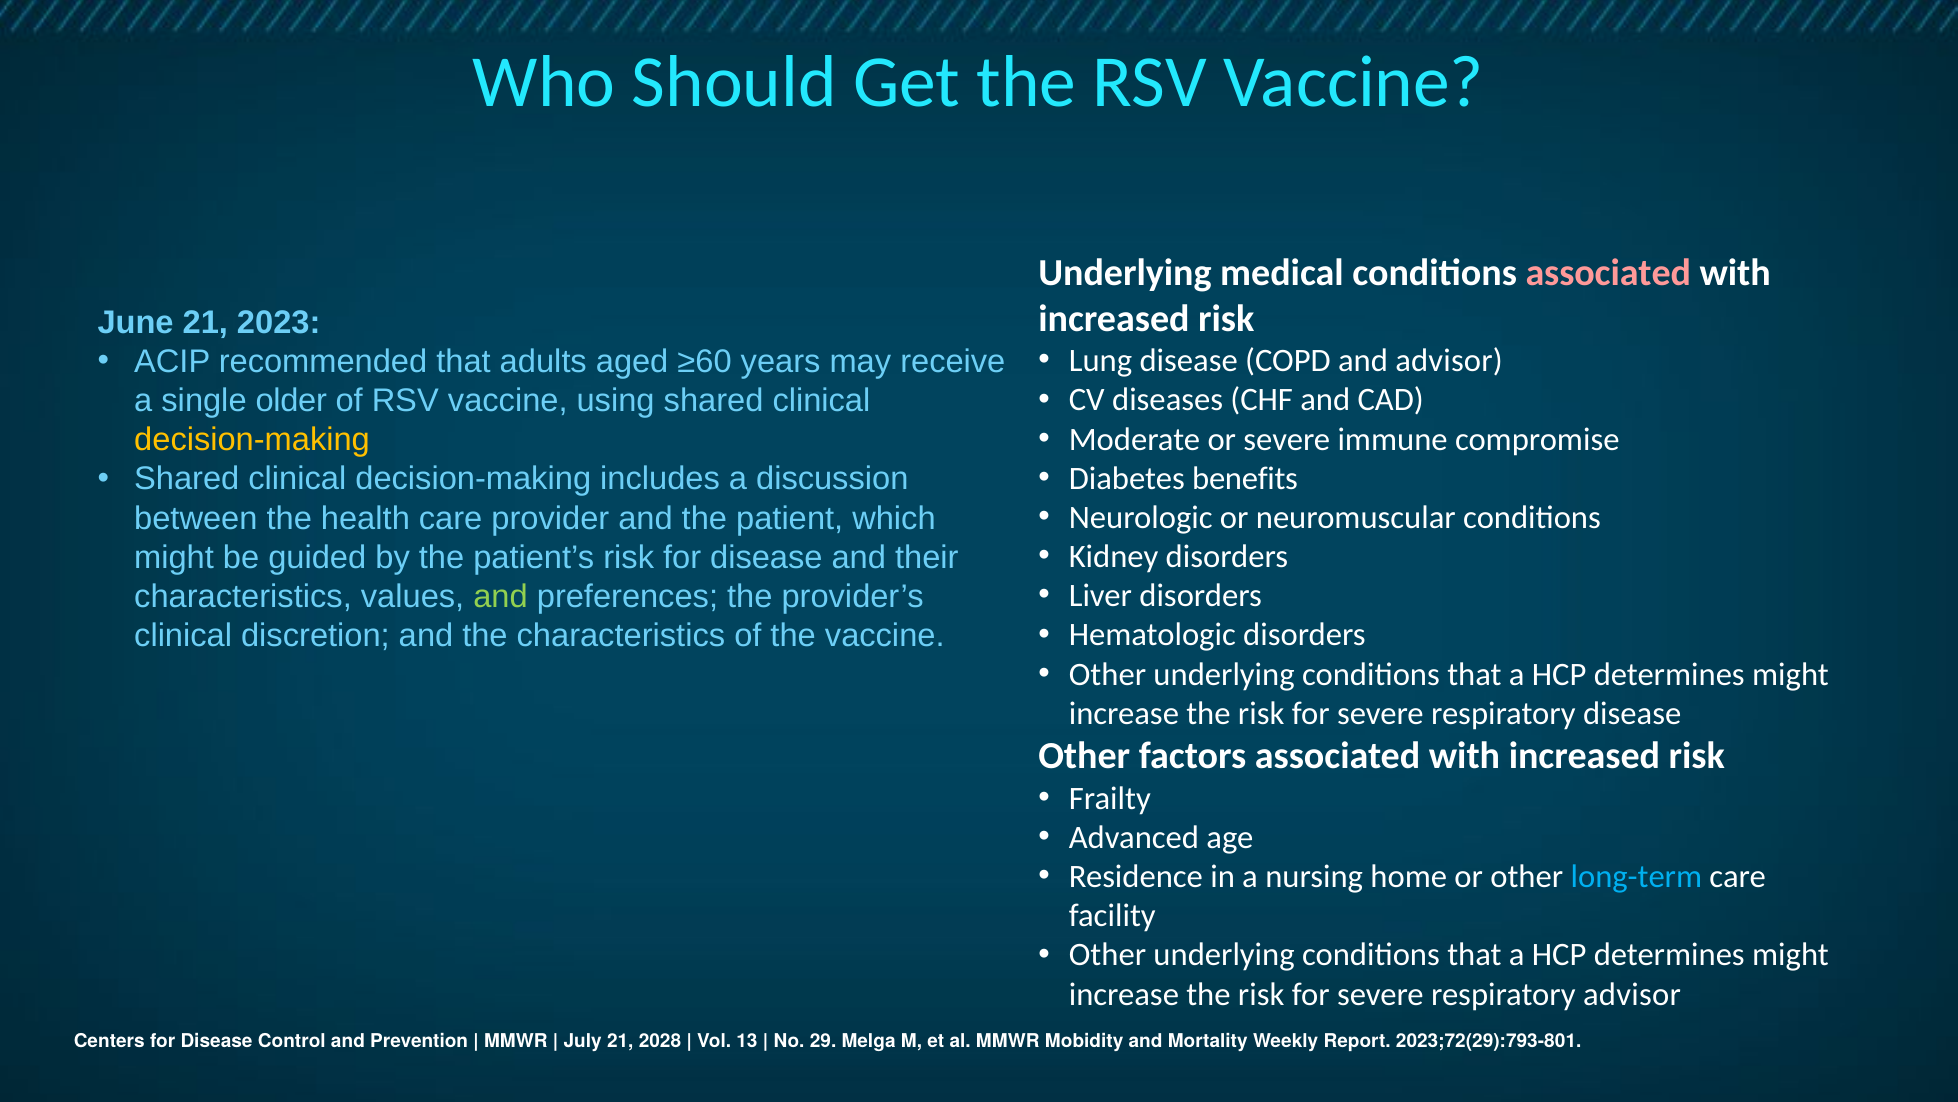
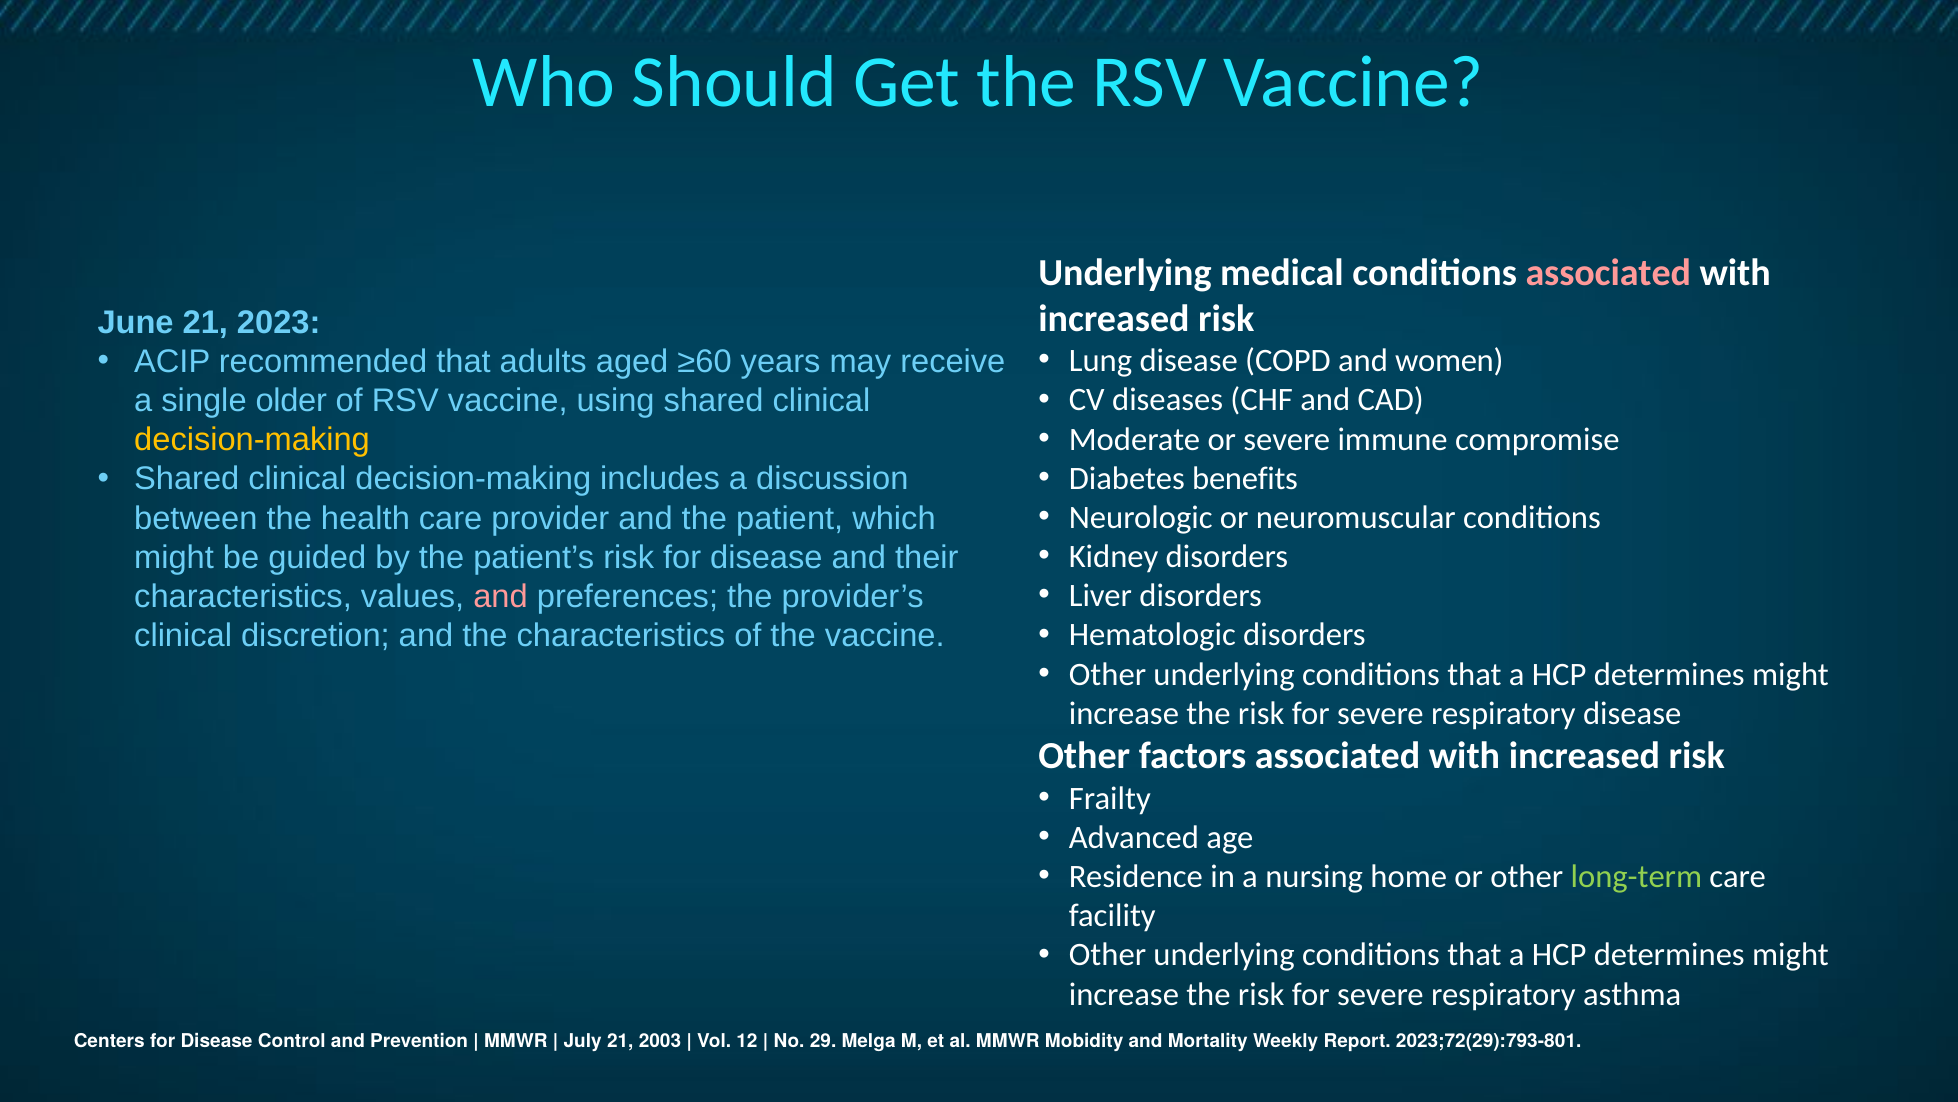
and advisor: advisor -> women (1449, 361)
and colour: light green -> pink (501, 596)
long-term colour: light blue -> light green (1636, 876)
respiratory advisor: advisor -> asthma (1632, 994)
2028: 2028 -> 2003 (660, 1041)
13: 13 -> 12 (747, 1041)
